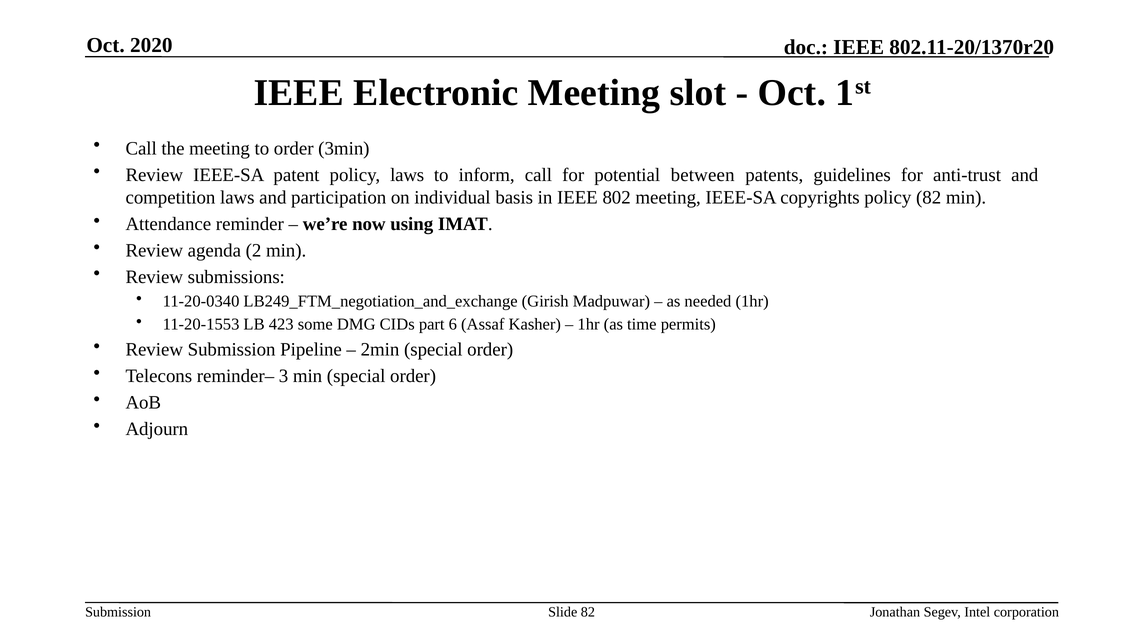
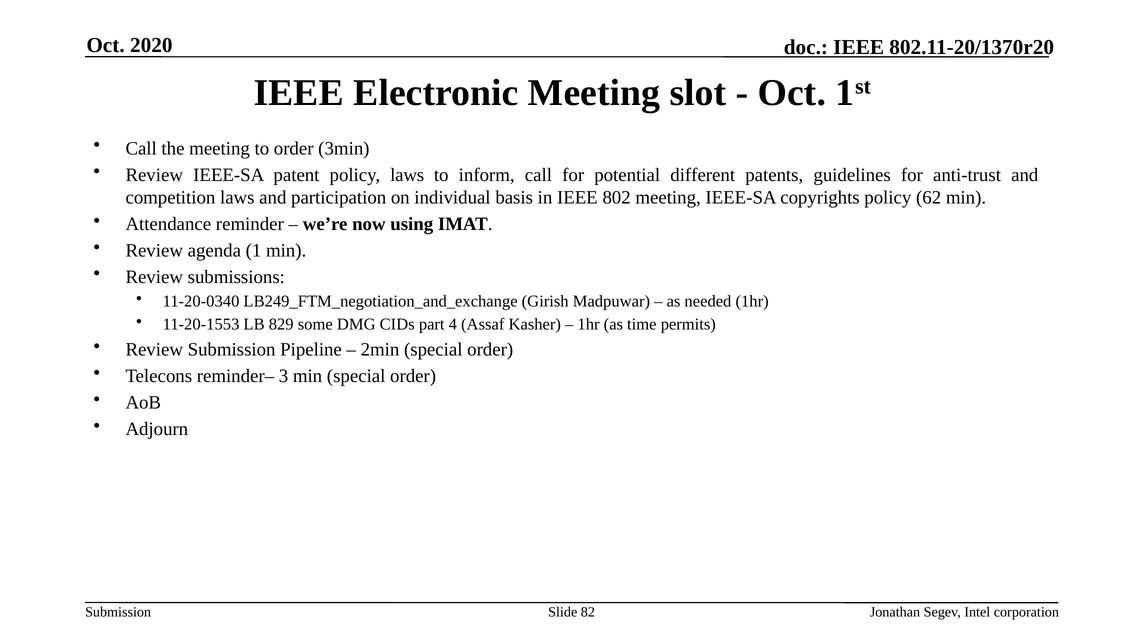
between: between -> different (703, 175)
policy 82: 82 -> 62 (929, 197)
2: 2 -> 1 (254, 250)
423: 423 -> 829 (281, 324)
6: 6 -> 4 (453, 324)
